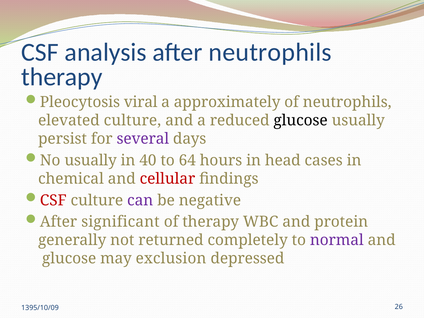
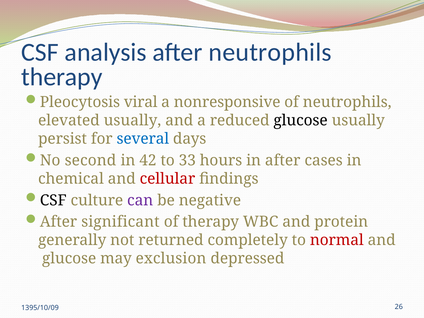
approximately: approximately -> nonresponsive (227, 102)
elevated culture: culture -> usually (132, 121)
several colour: purple -> blue (143, 139)
No usually: usually -> second (90, 160)
40: 40 -> 42 (148, 160)
64: 64 -> 33 (187, 160)
in head: head -> after (283, 160)
CSF colour: red -> black (53, 200)
normal colour: purple -> red (337, 240)
